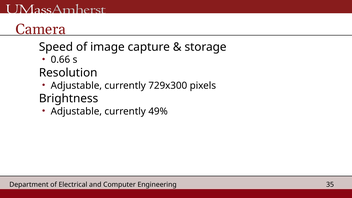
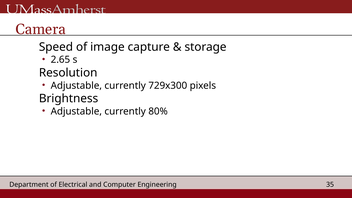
0.66: 0.66 -> 2.65 (60, 60)
49%: 49% -> 80% (158, 111)
